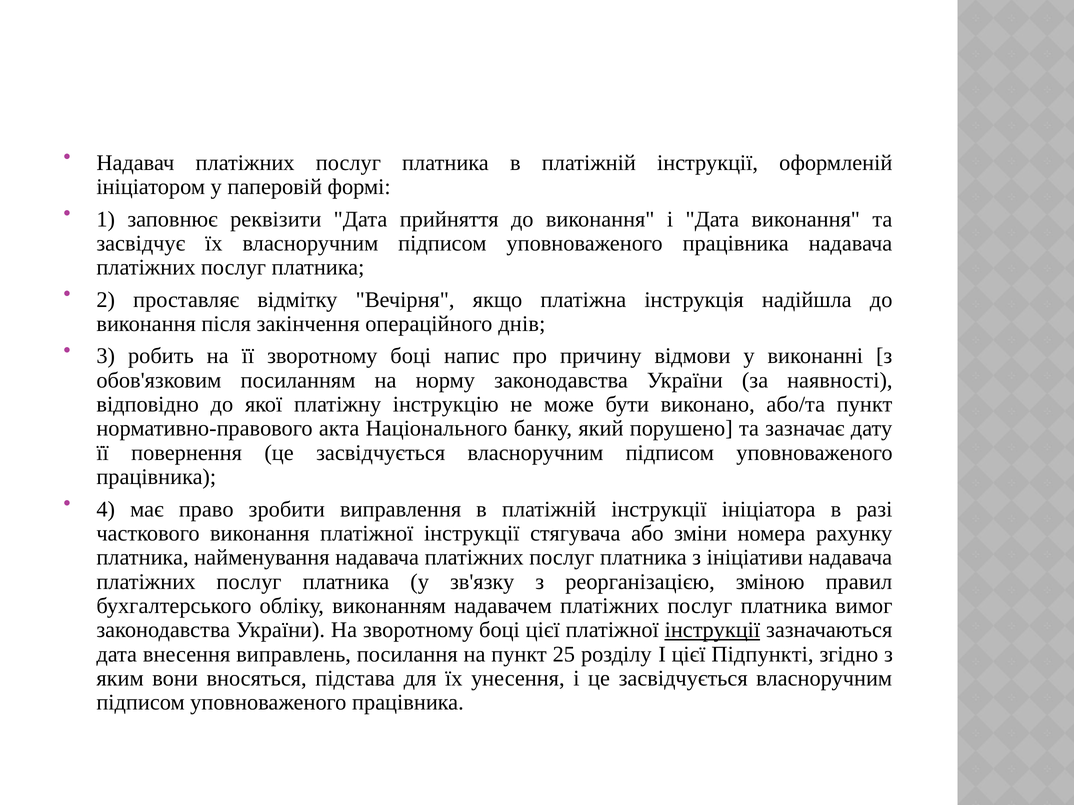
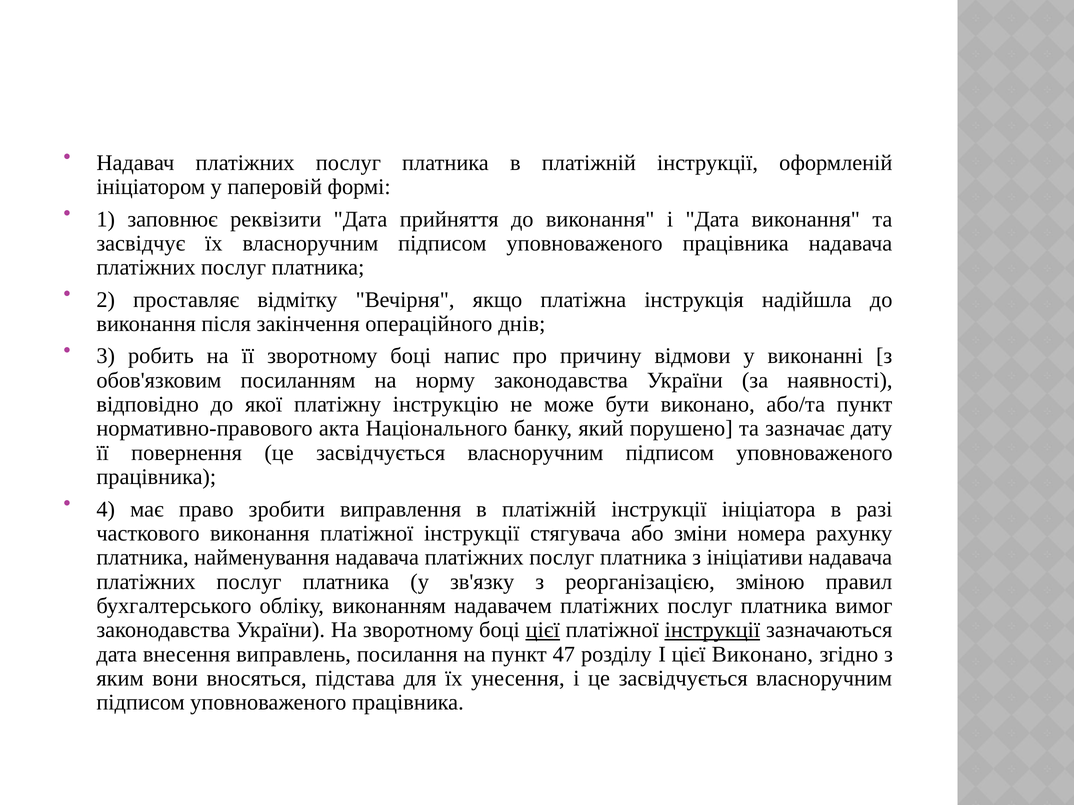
цієї underline: none -> present (543, 630)
25: 25 -> 47 (564, 655)
цієї Підпункті: Підпункті -> Виконано (762, 655)
